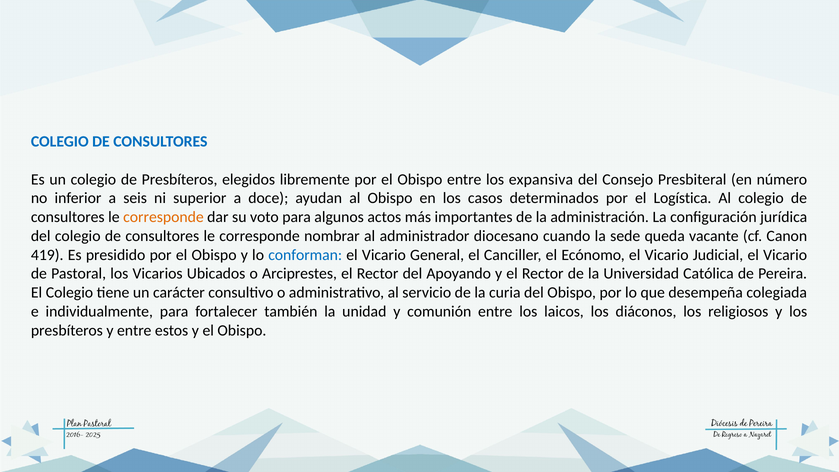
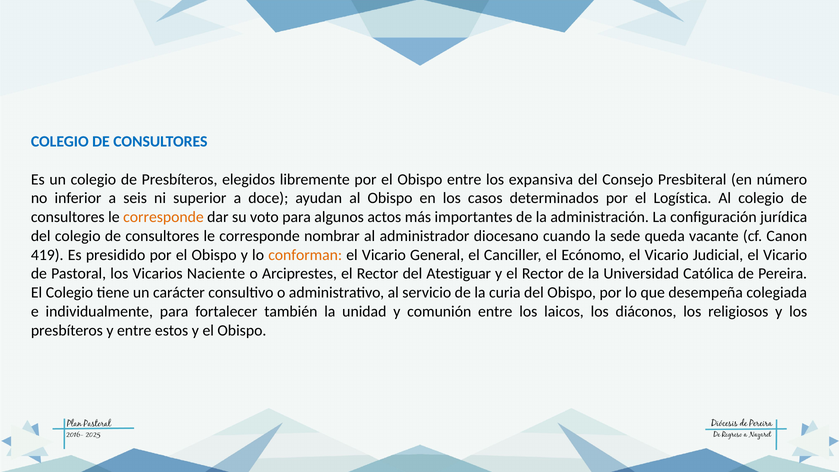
conforman colour: blue -> orange (305, 255)
Ubicados: Ubicados -> Naciente (216, 274)
Apoyando: Apoyando -> Atestiguar (459, 274)
